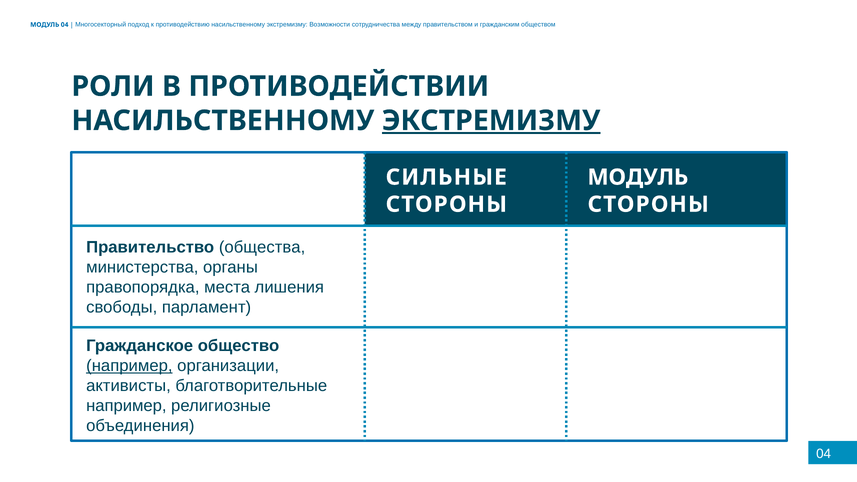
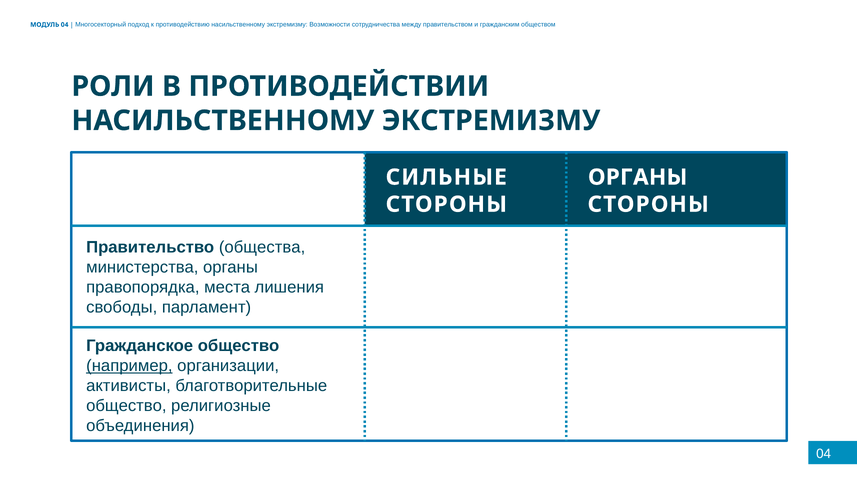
ЭКСТРЕМИЗМУ underline: present -> none (491, 121)
МОДУЛЬ: МОДУЛЬ -> ОРГАНЫ (638, 177)
например: например -> общество (126, 406)
